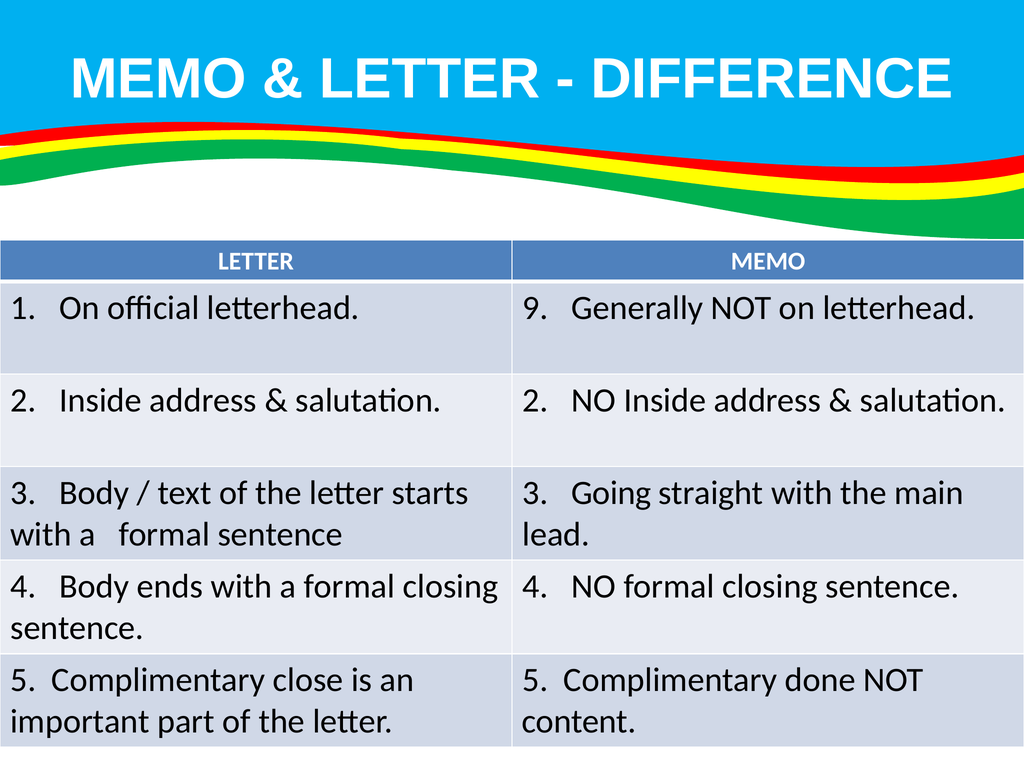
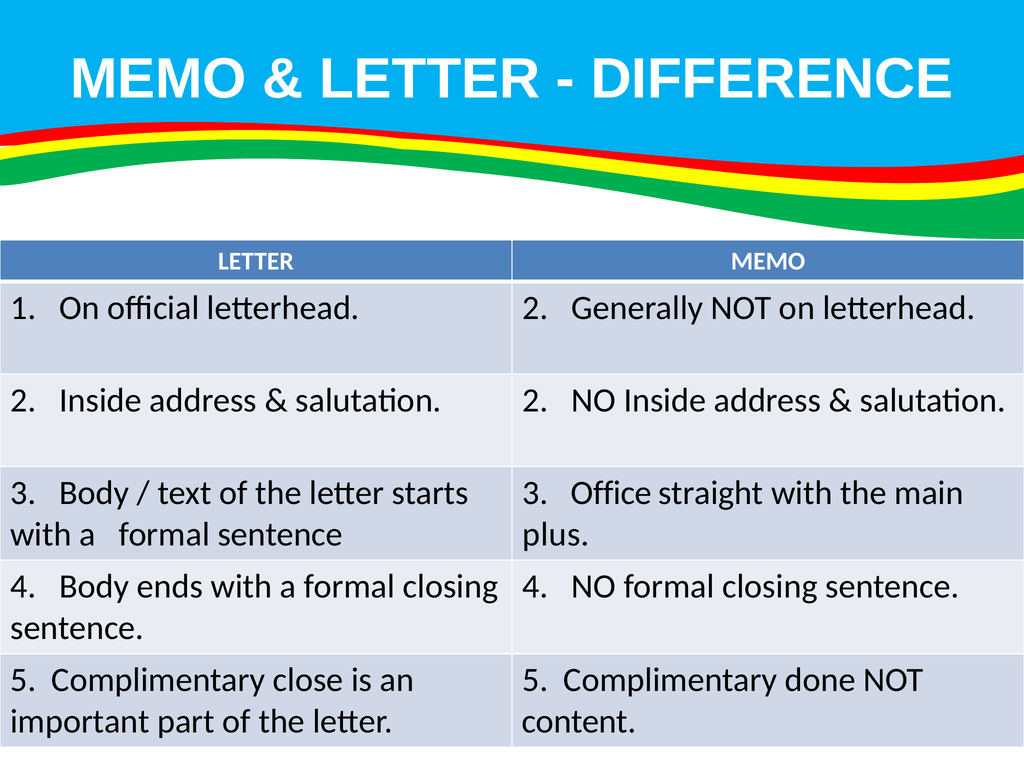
official letterhead 9: 9 -> 2 (535, 308)
Going: Going -> Office (611, 493)
lead: lead -> plus (556, 534)
